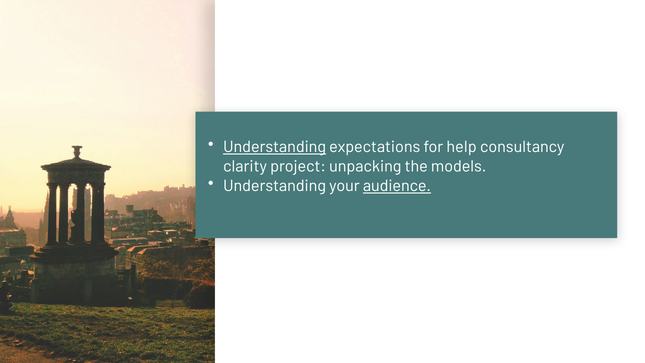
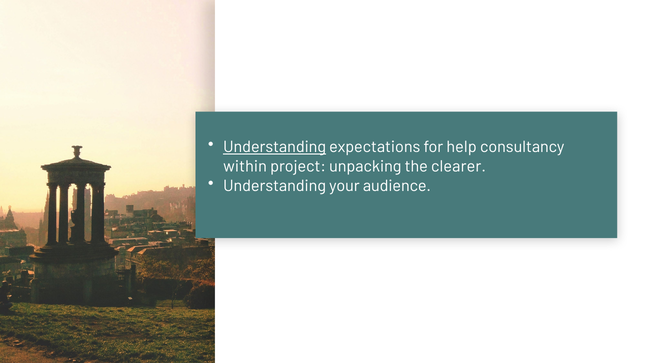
clarity: clarity -> within (245, 166)
models: models -> clearer (459, 166)
audience underline: present -> none (397, 186)
